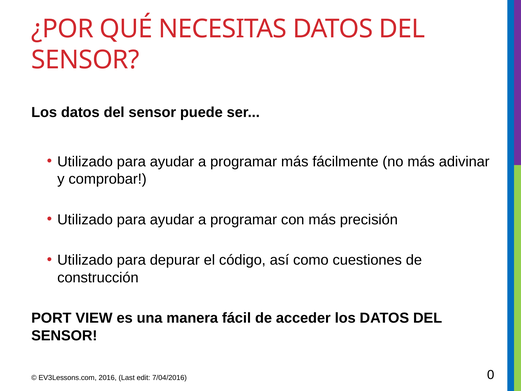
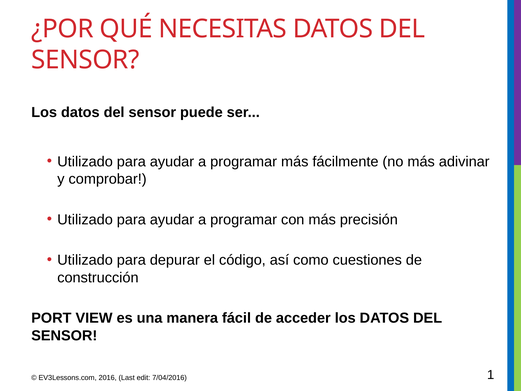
0: 0 -> 1 (491, 375)
